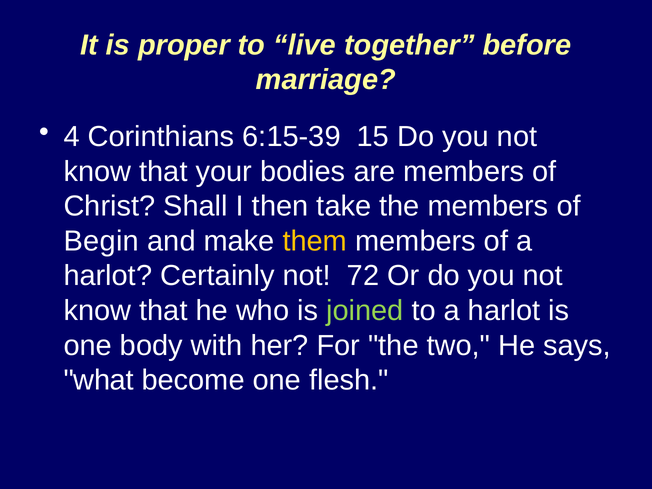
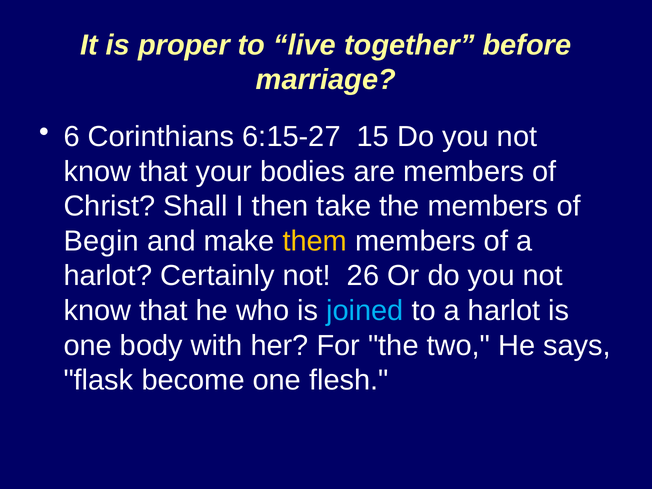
4: 4 -> 6 (72, 137)
6:15-39: 6:15-39 -> 6:15-27 (292, 137)
72: 72 -> 26 (363, 276)
joined colour: light green -> light blue (365, 311)
what: what -> flask (99, 380)
